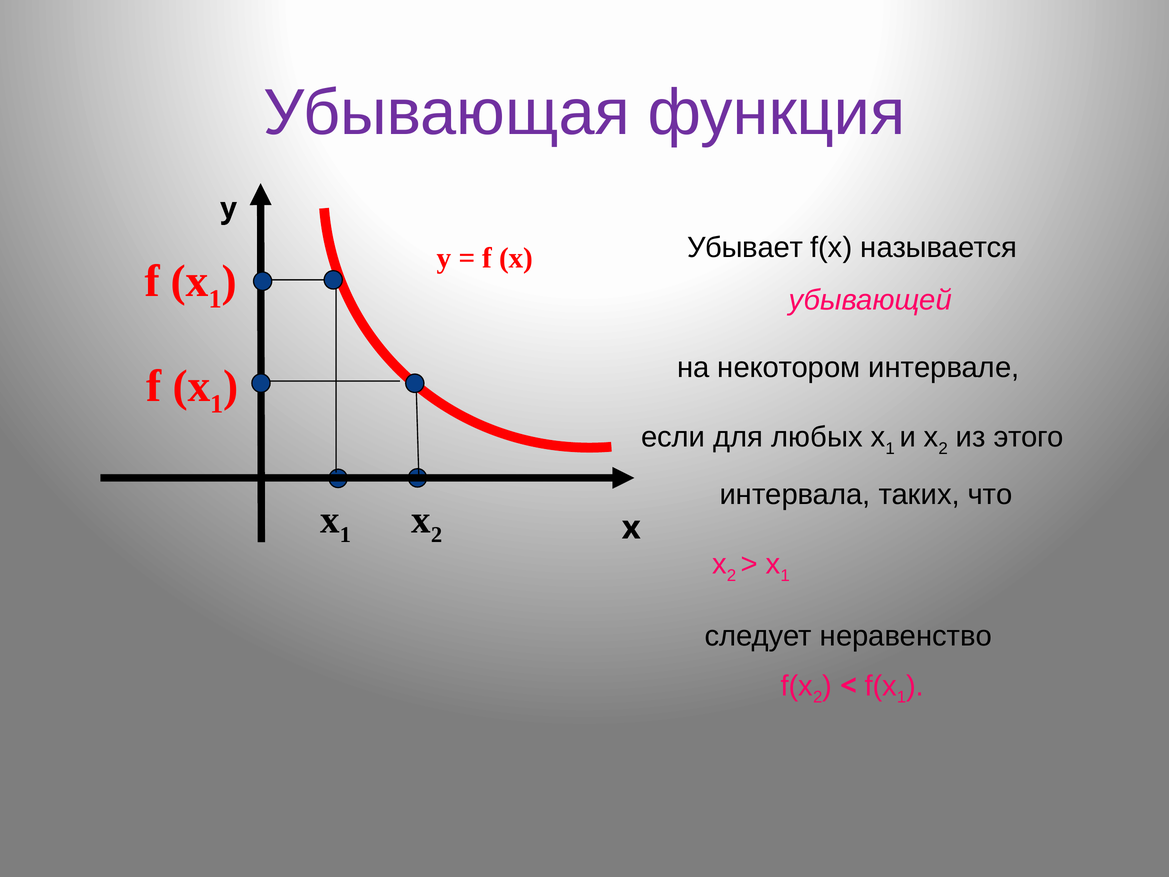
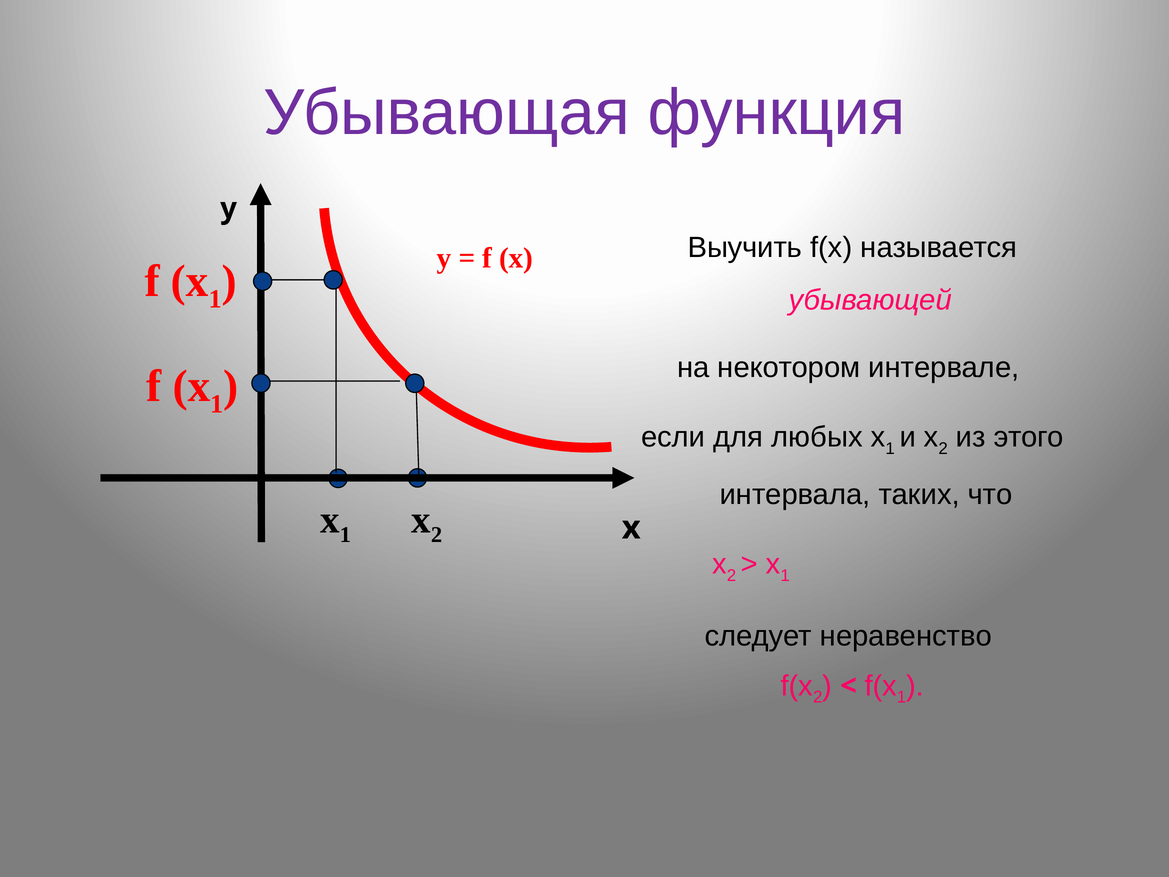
Убывает: Убывает -> Выучить (745, 248)
